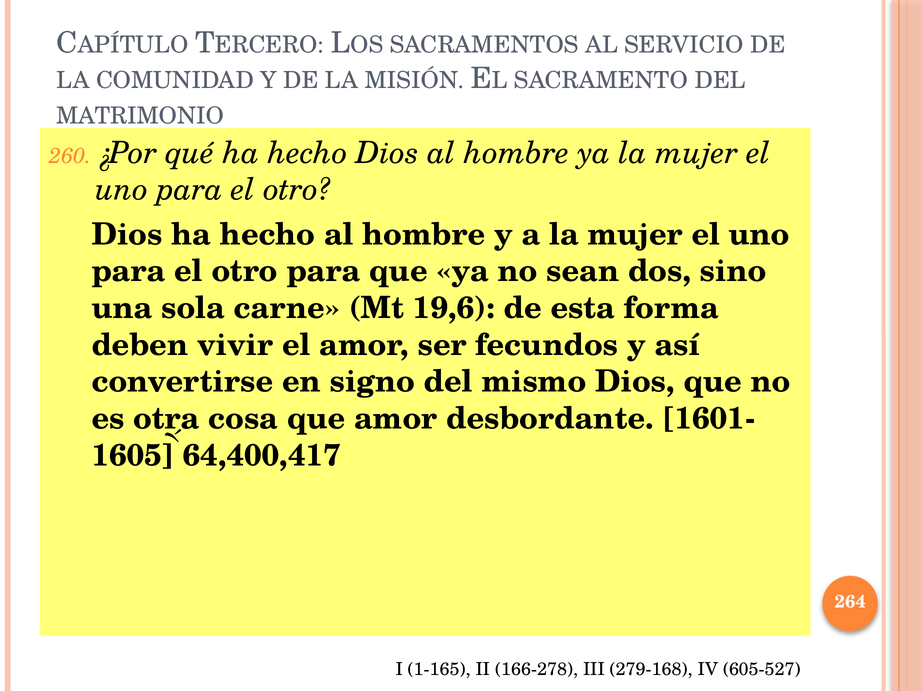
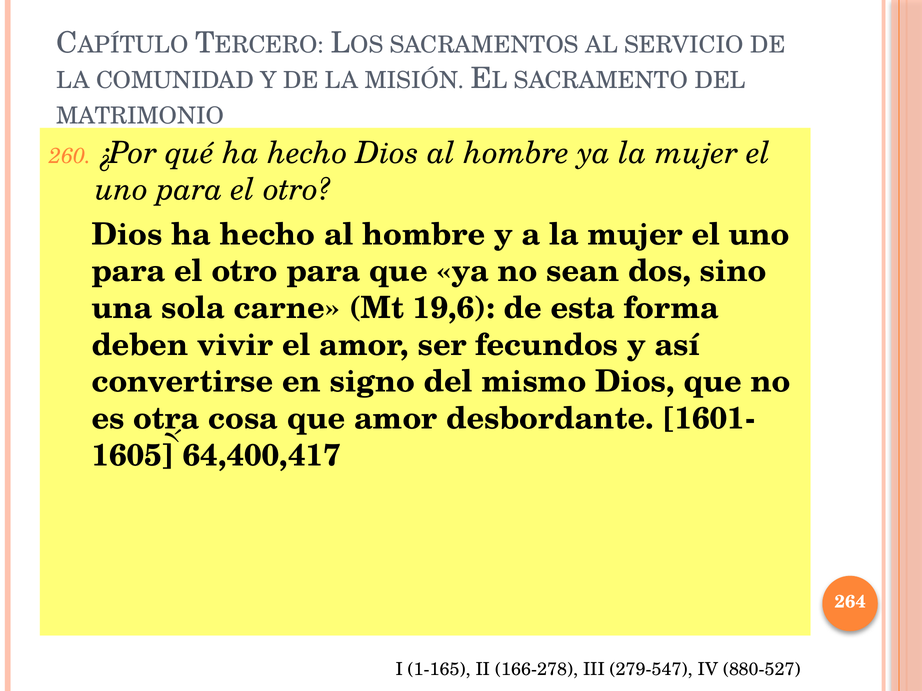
279-168: 279-168 -> 279-547 (651, 670)
605-527: 605-527 -> 880-527 (762, 670)
